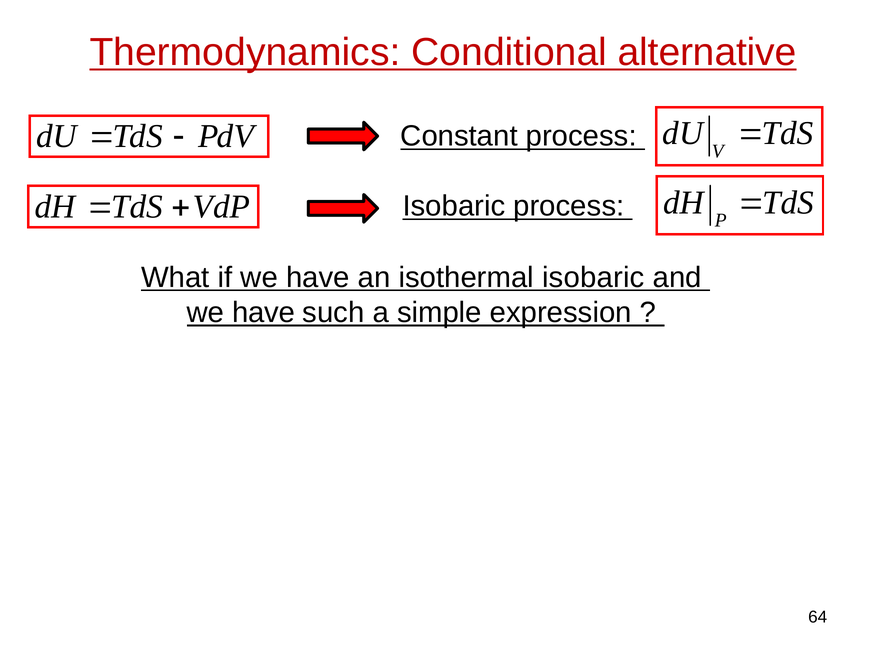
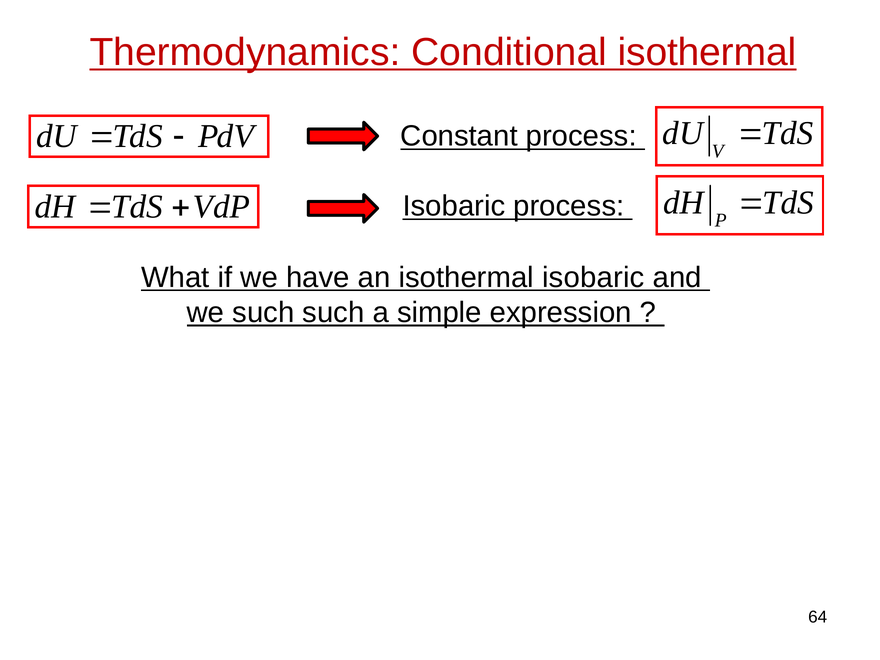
Conditional alternative: alternative -> isothermal (707, 53)
have: have -> such (263, 313)
